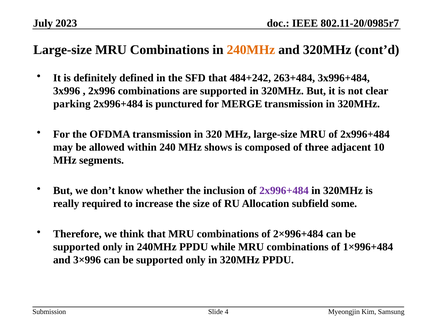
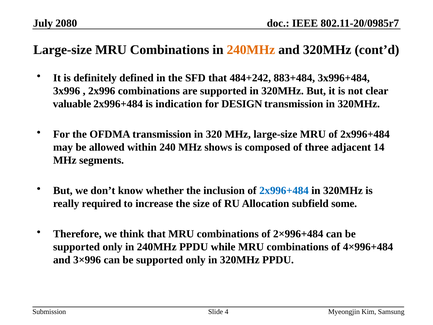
2023: 2023 -> 2080 (66, 23)
263+484: 263+484 -> 883+484 (294, 78)
parking: parking -> valuable (72, 104)
punctured: punctured -> indication (179, 104)
MERGE: MERGE -> DESIGN (242, 104)
10: 10 -> 14 (379, 147)
2x996+484 colour: purple -> blue (284, 191)
1×996+484: 1×996+484 -> 4×996+484 (368, 247)
